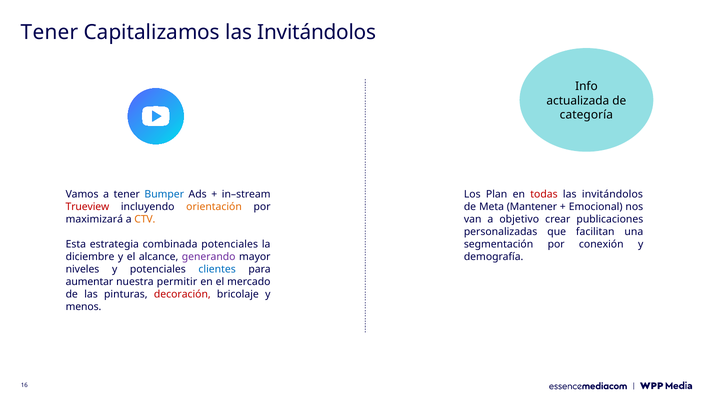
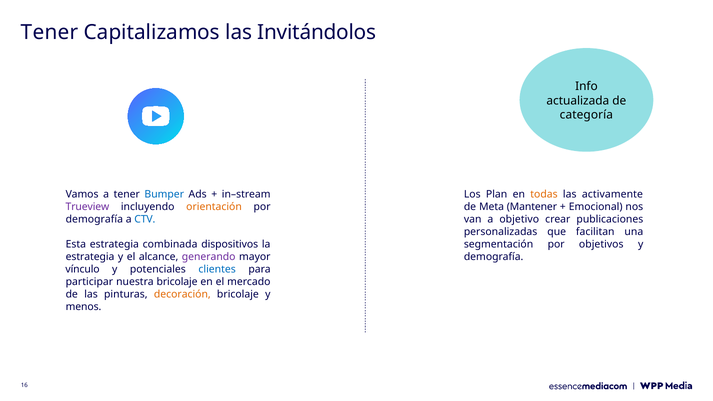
todas colour: red -> orange (544, 194)
invitándolos: invitándolos -> activamente (612, 194)
Trueview colour: red -> purple (87, 207)
maximizará: maximizará -> demografía (94, 219)
CTV colour: orange -> blue (145, 219)
combinada potenciales: potenciales -> dispositivos (230, 244)
conexión: conexión -> objetivos (601, 244)
diciembre: diciembre -> estrategia (90, 257)
niveles: niveles -> vínculo (83, 269)
aumentar: aumentar -> participar (89, 282)
nuestra permitir: permitir -> bricolaje (177, 282)
decoración colour: red -> orange (182, 294)
